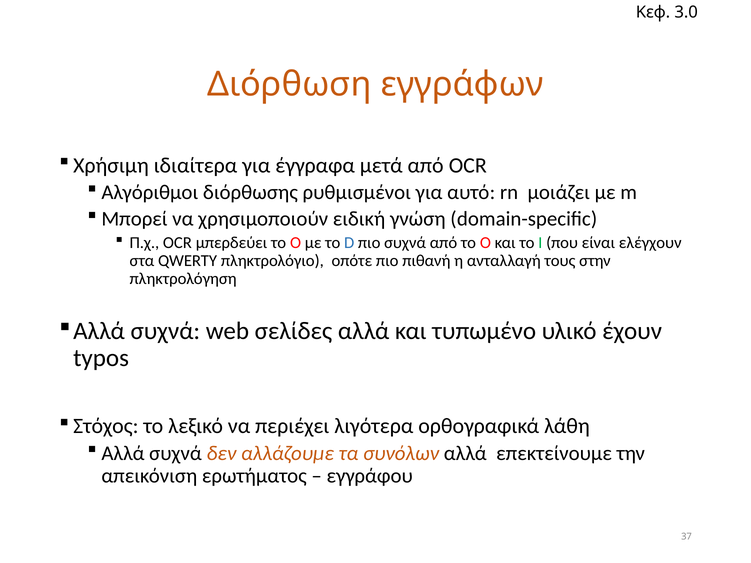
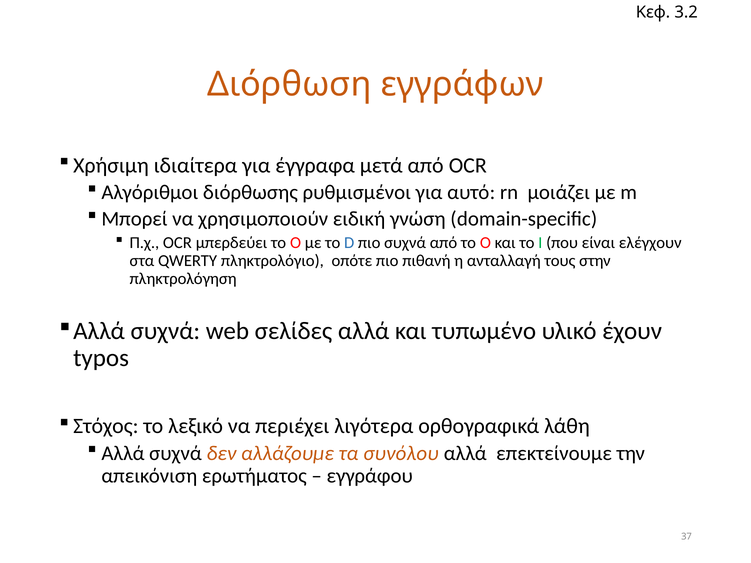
3.0: 3.0 -> 3.2 (686, 12)
συνόλων: συνόλων -> συνόλου (401, 453)
